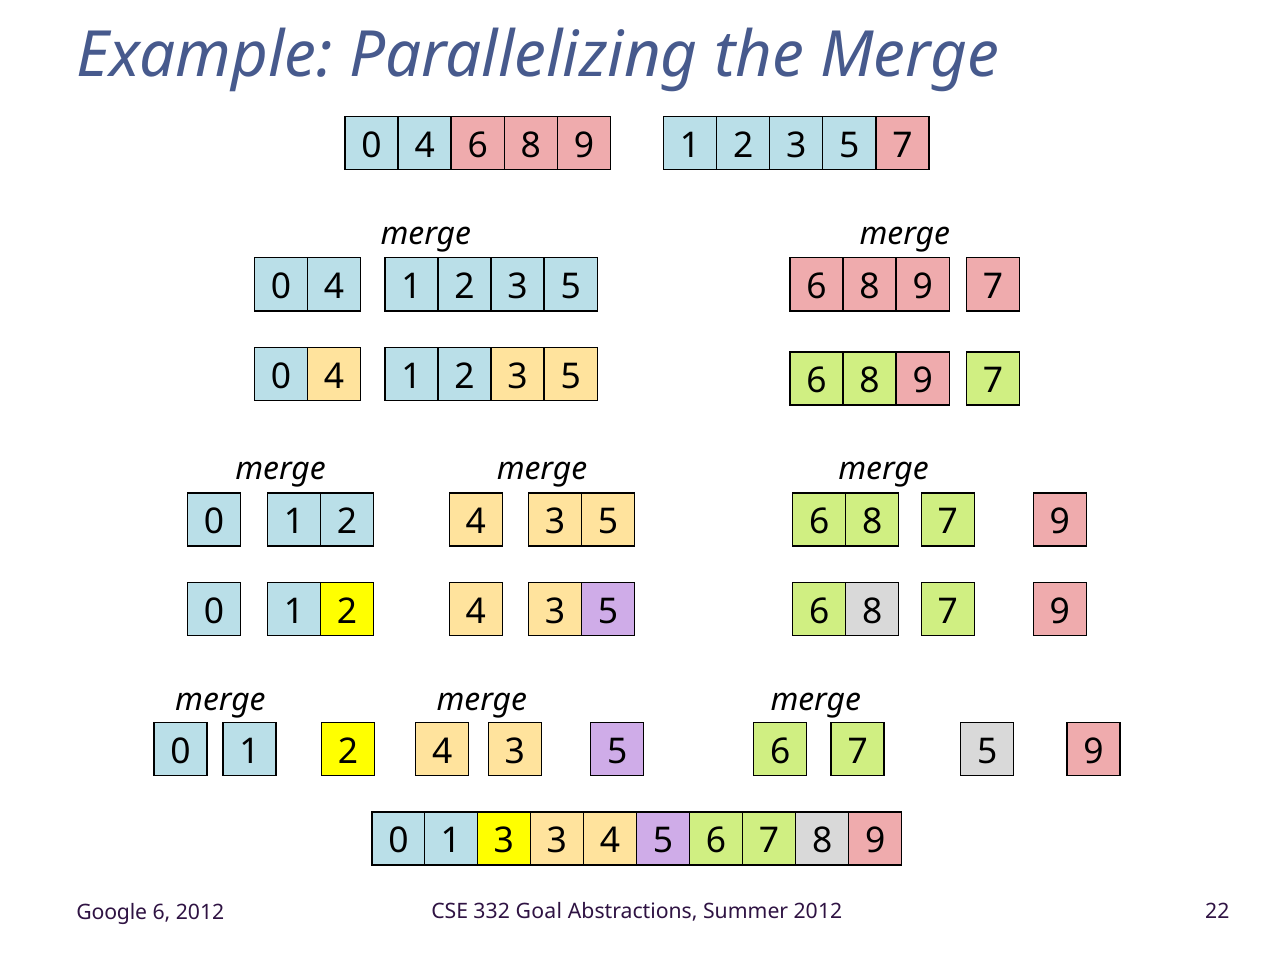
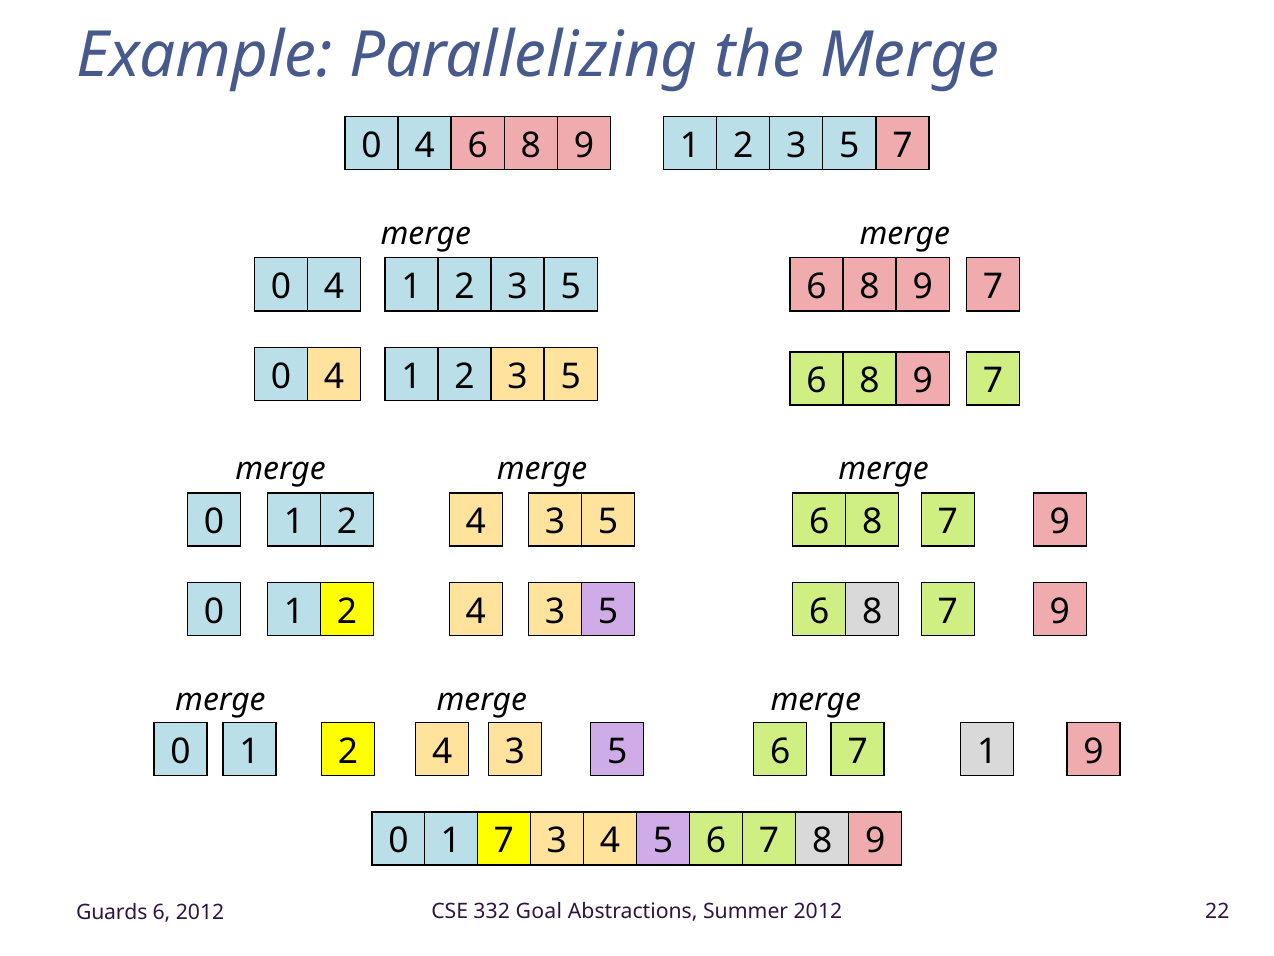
6 5: 5 -> 1 (987, 751)
3: 3 -> 7 (504, 841)
Google: Google -> Guards (112, 912)
